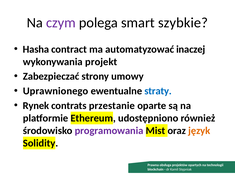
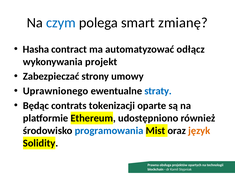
czym colour: purple -> blue (61, 23)
szybkie: szybkie -> zmianę (183, 23)
inaczej: inaczej -> odłącz (191, 49)
Rynek: Rynek -> Będąc (36, 106)
przestanie: przestanie -> tokenizacji (112, 106)
programowania colour: purple -> blue (109, 131)
